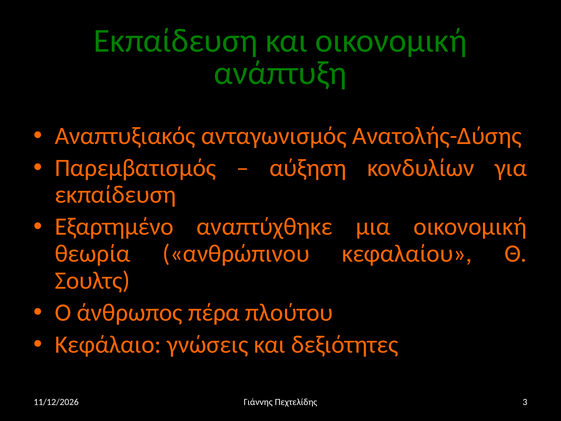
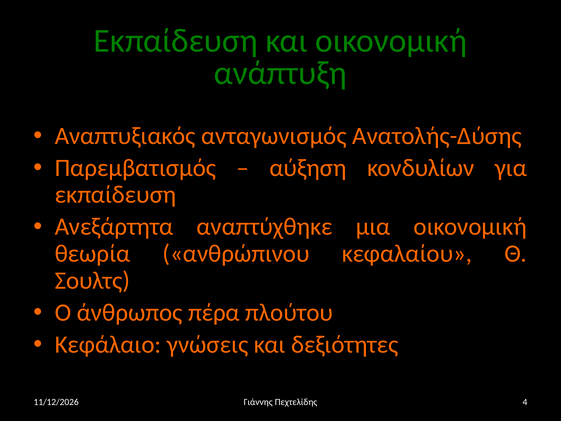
Εξαρτημένο: Εξαρτημένο -> Ανεξάρτητα (114, 227)
3: 3 -> 4 (525, 402)
